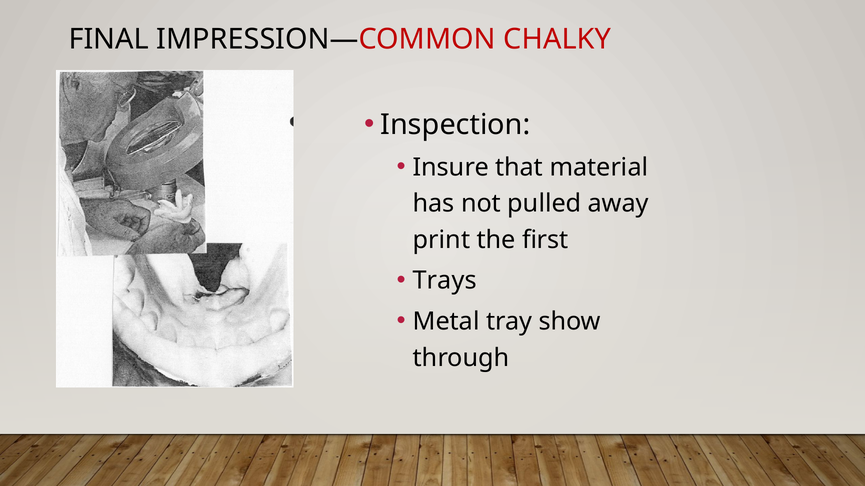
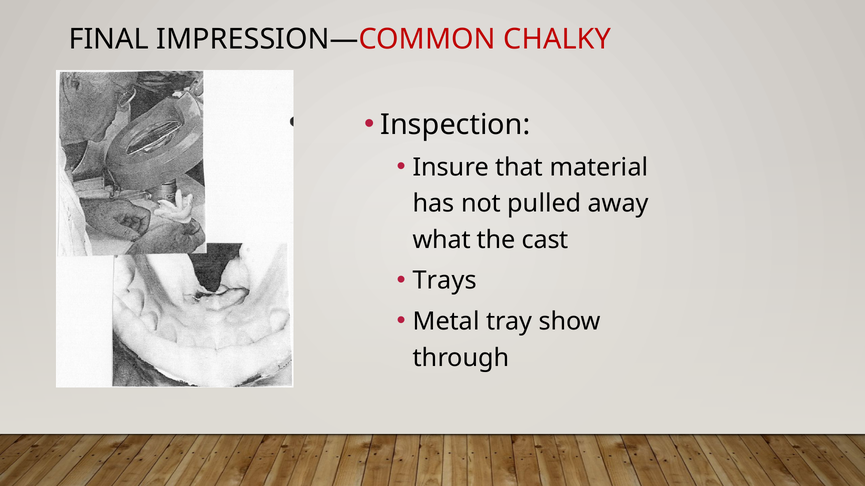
print: print -> what (442, 240)
first: first -> cast (545, 240)
